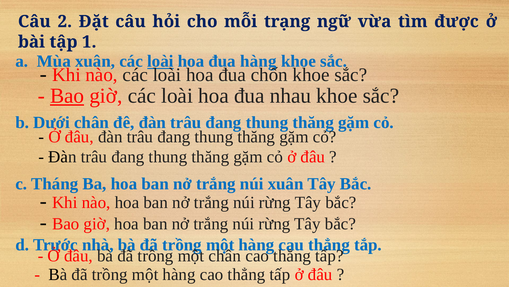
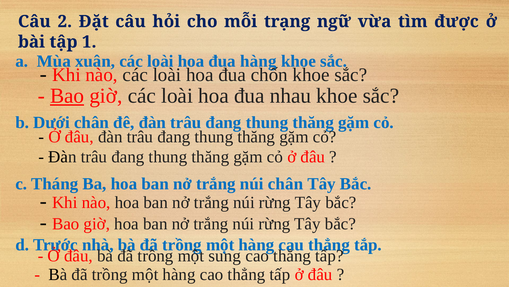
loài underline: present -> none (160, 61)
núi xuân: xuân -> chân (286, 183)
một chân: chân -> sung (225, 255)
